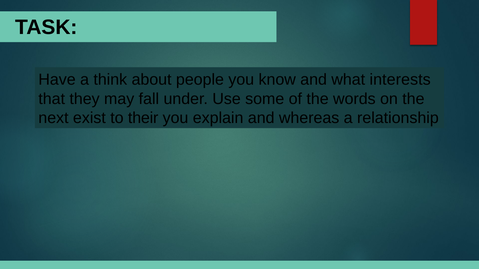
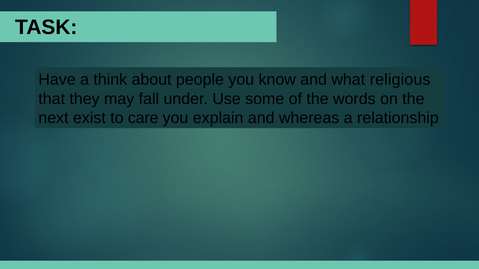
interests: interests -> religious (400, 80)
their: their -> care (143, 118)
